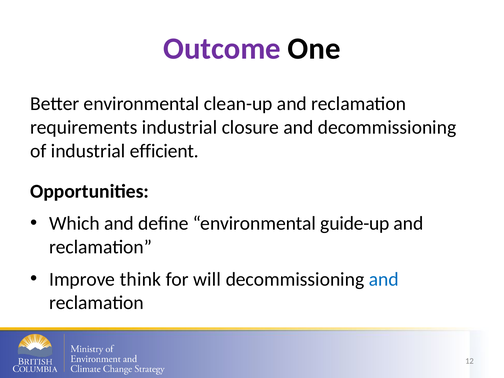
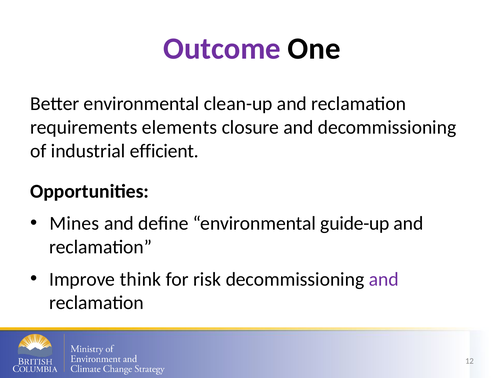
requirements industrial: industrial -> elements (180, 127)
Which: Which -> Mines (74, 223)
will: will -> risk (207, 279)
and colour: blue -> purple (384, 279)
